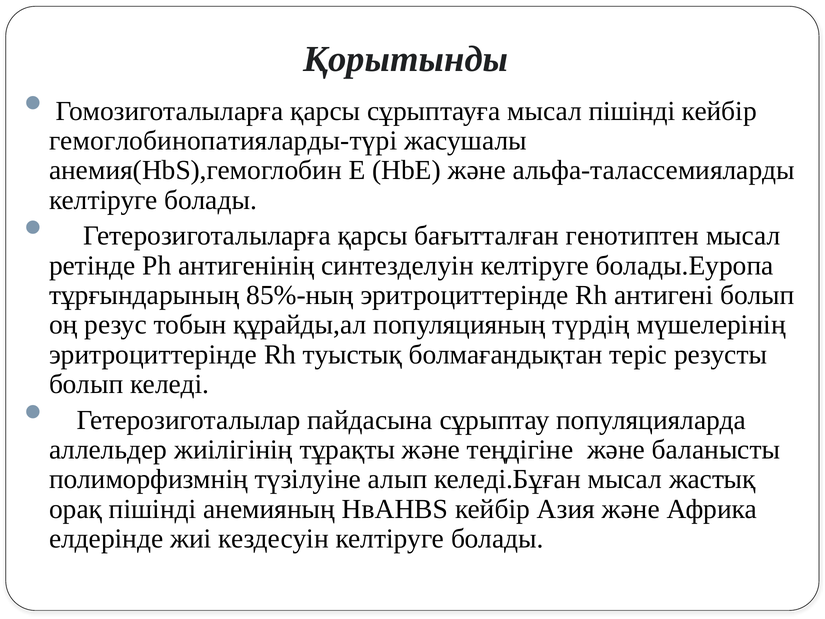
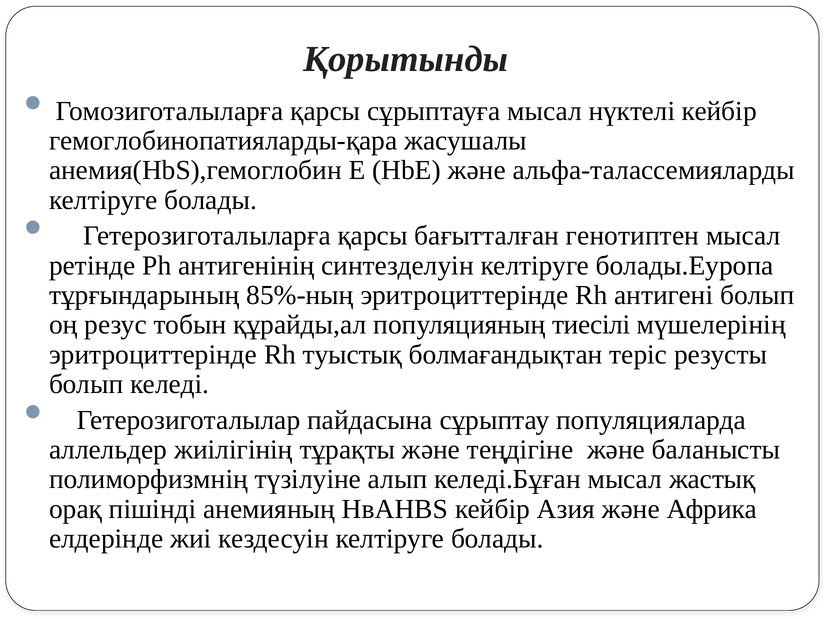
мысал пішінді: пішінді -> нүктелі (632, 111)
гемоглобинопатияларды-түрі: гемоглобинопатияларды-түрі -> гемоглобинопатияларды-қара (223, 141)
түрдің: түрдің -> тиесілі (591, 325)
